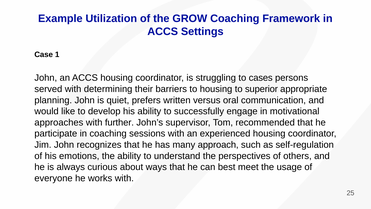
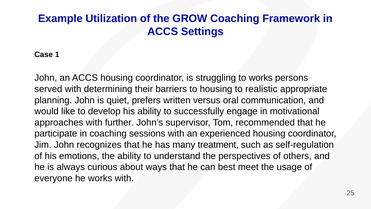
to cases: cases -> works (261, 78)
superior: superior -> realistic (261, 89)
approach: approach -> treatment (218, 145)
